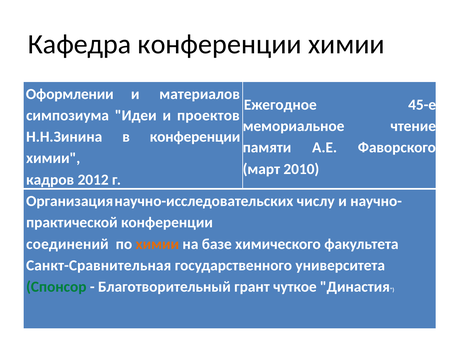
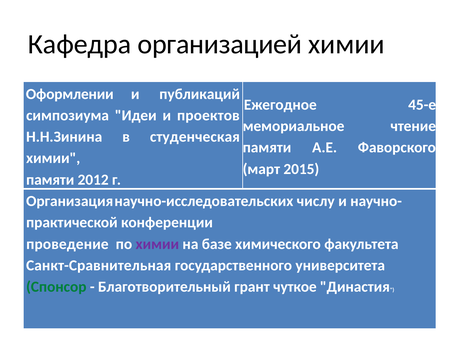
Кафедра конференции: конференции -> организацией (220, 44)
материалов: материалов -> публикаций (200, 94)
в конференции: конференции -> студенческая (195, 137)
2010: 2010 -> 2015 (301, 169)
кадров: кадров -> памяти (50, 180)
соединений: соединений -> проведение (67, 244)
химии colour: orange -> purple (157, 244)
